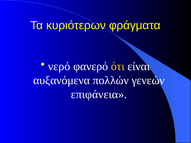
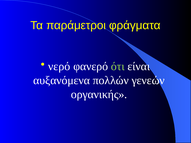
κυριότερων: κυριότερων -> παράμετροι (76, 25)
ότι colour: yellow -> light green (118, 66)
επιφάνεια: επιφάνεια -> οργανικής (99, 94)
